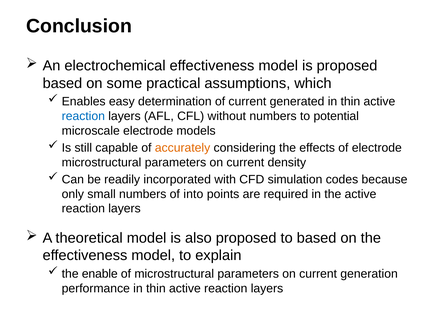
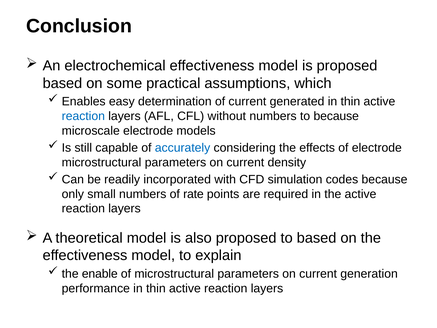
to potential: potential -> because (336, 116)
accurately colour: orange -> blue (183, 148)
into: into -> rate (193, 194)
